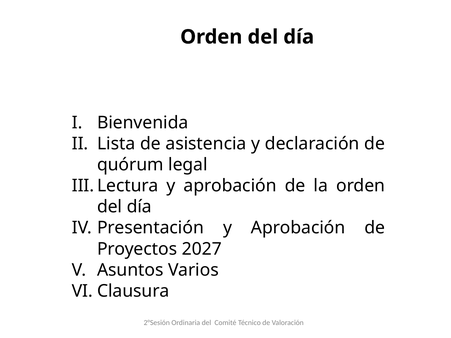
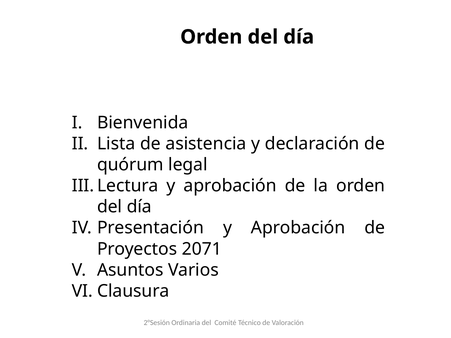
2027: 2027 -> 2071 (202, 249)
